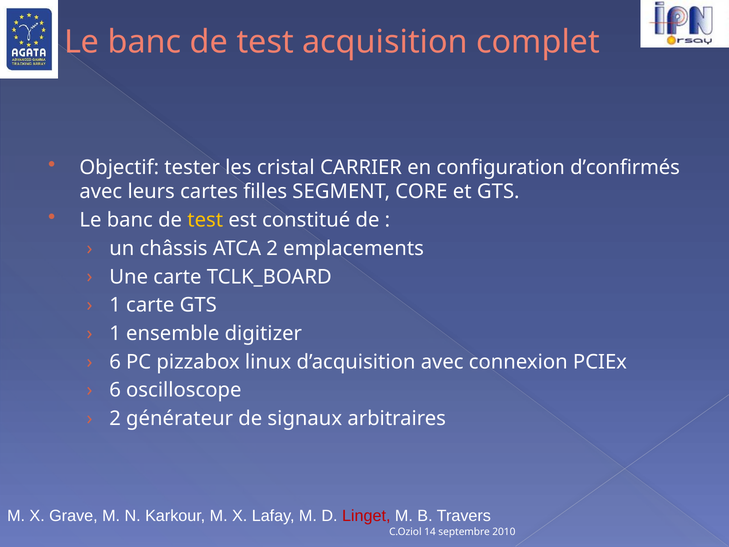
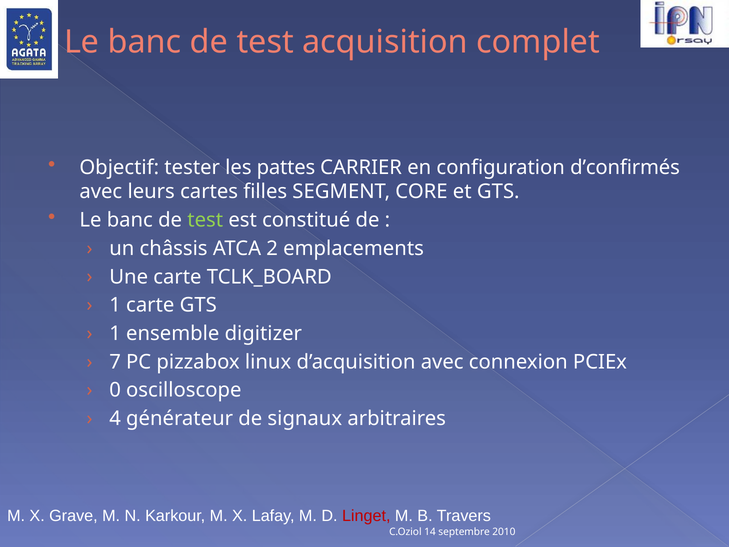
cristal: cristal -> pattes (286, 167)
test colour: yellow -> light green (205, 220)
6: 6 -> 7 (115, 362)
6: 6 -> 0 (115, 390)
2: 2 -> 4 (115, 418)
